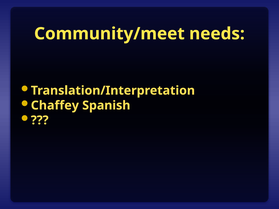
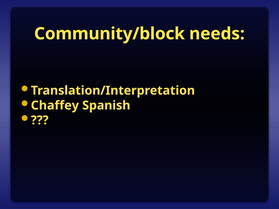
Community/meet: Community/meet -> Community/block (109, 34)
